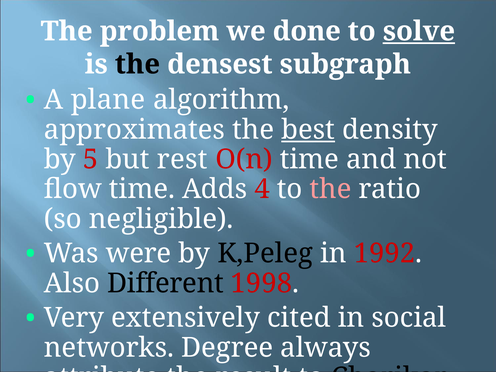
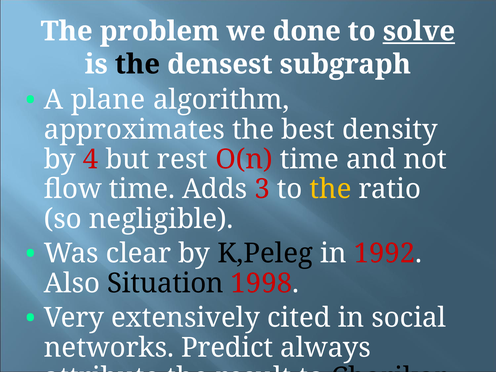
best underline: present -> none (308, 130)
5: 5 -> 4 (91, 159)
4: 4 -> 3 (262, 189)
the colour: pink -> yellow (331, 189)
were: were -> clear (138, 254)
Different: Different -> Situation (166, 283)
Degree: Degree -> Predict (227, 348)
